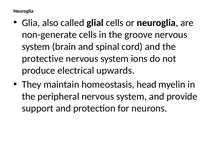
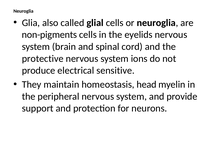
non-generate: non-generate -> non-pigments (49, 35)
groove: groove -> eyelids (139, 35)
upwards: upwards -> sensitive (116, 71)
